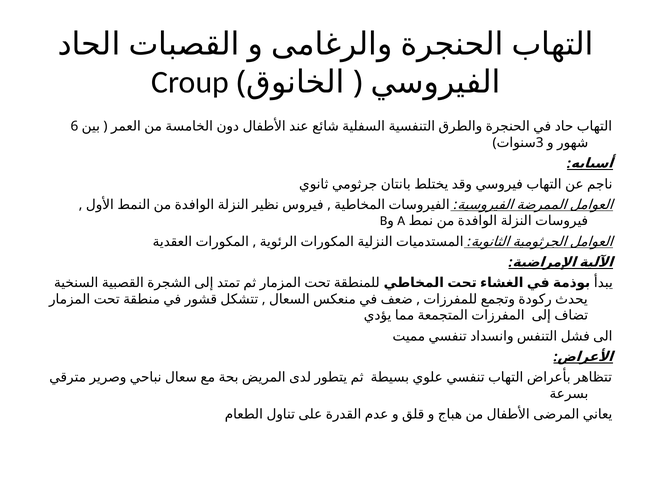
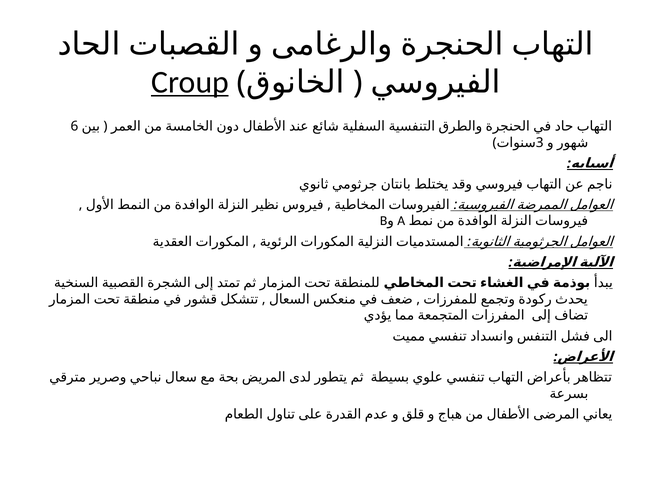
Croup underline: none -> present (190, 82)
